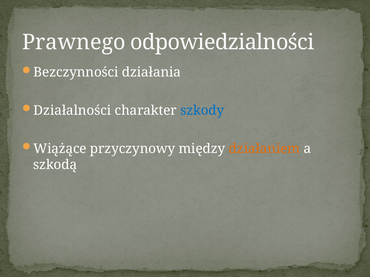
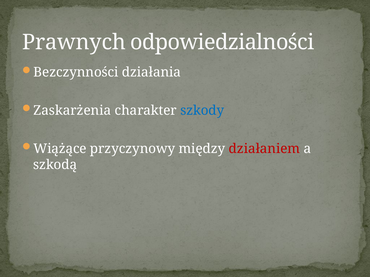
Prawnego: Prawnego -> Prawnych (74, 42)
Działalności: Działalności -> Zaskarżenia (72, 111)
działaniem colour: orange -> red (264, 149)
